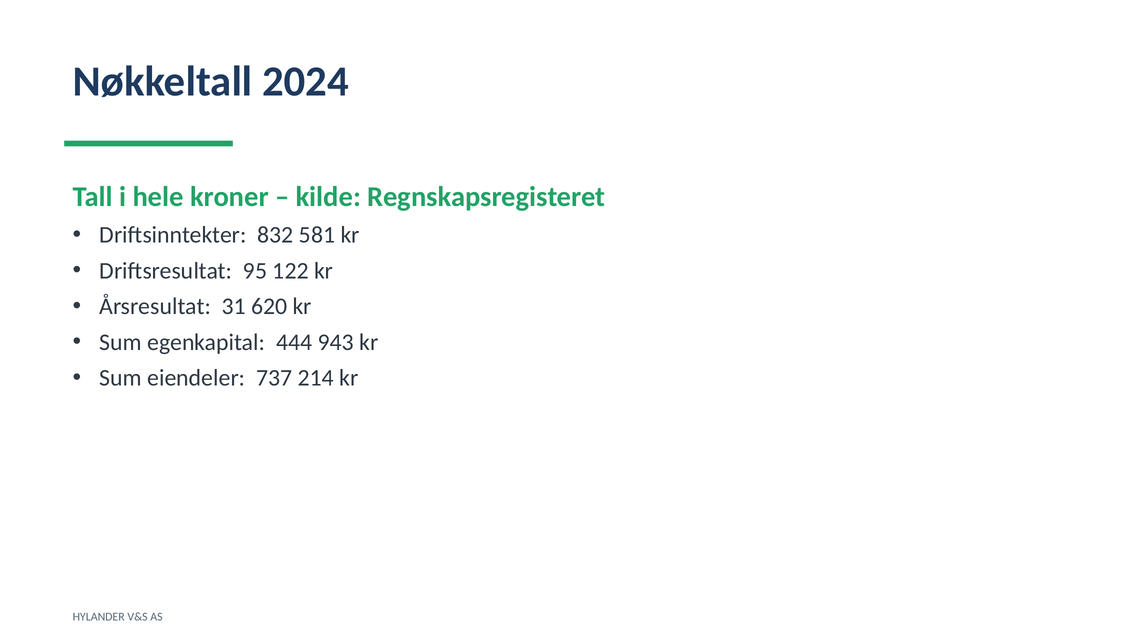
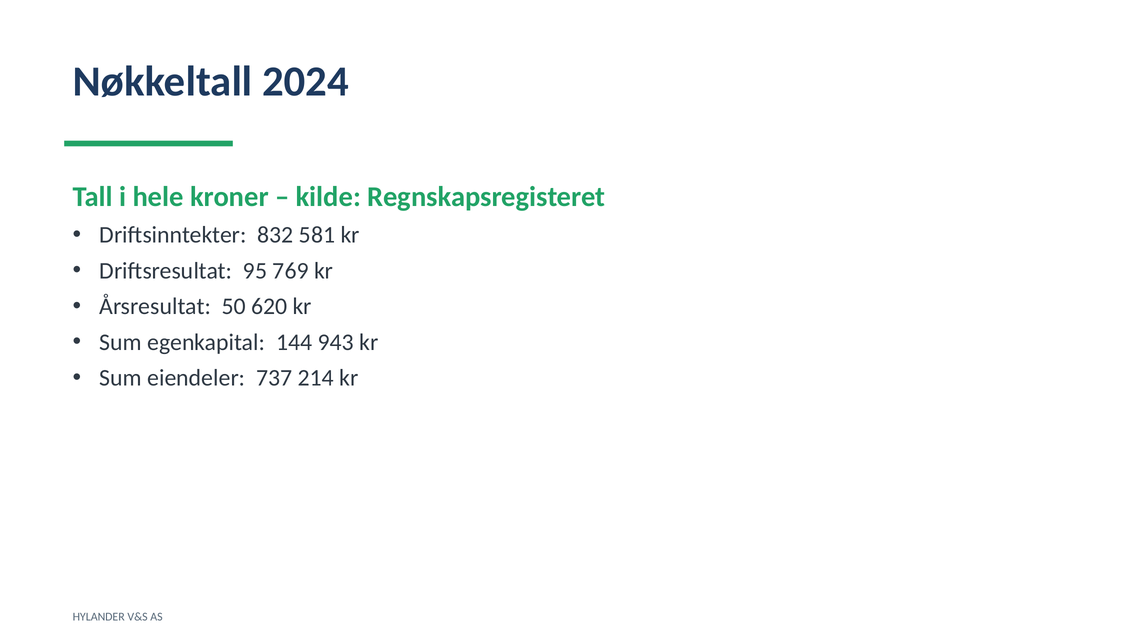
122: 122 -> 769 (291, 271)
31: 31 -> 50 (234, 306)
444: 444 -> 144 (294, 342)
